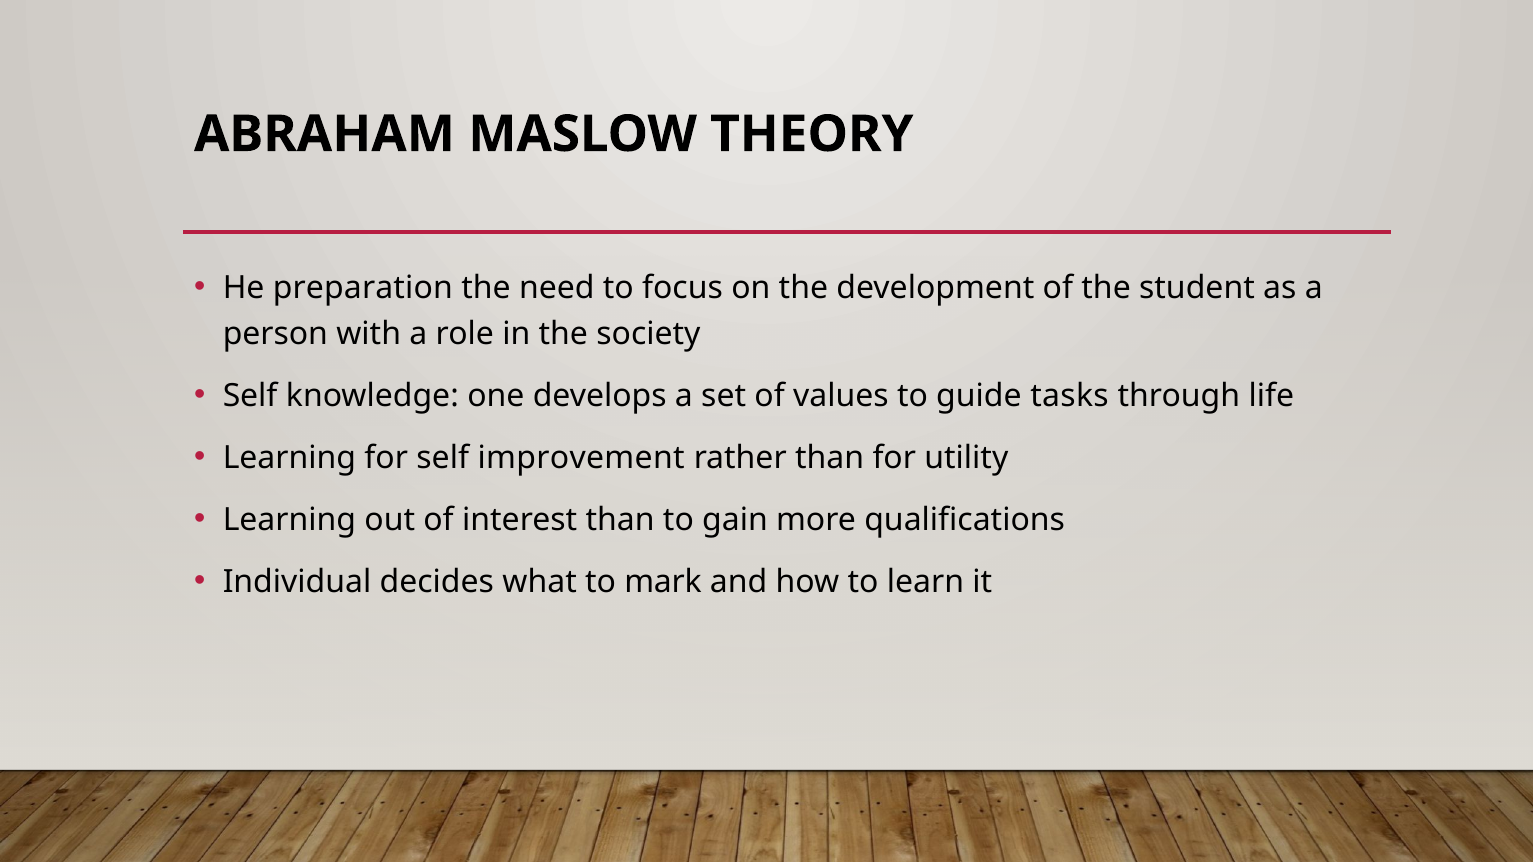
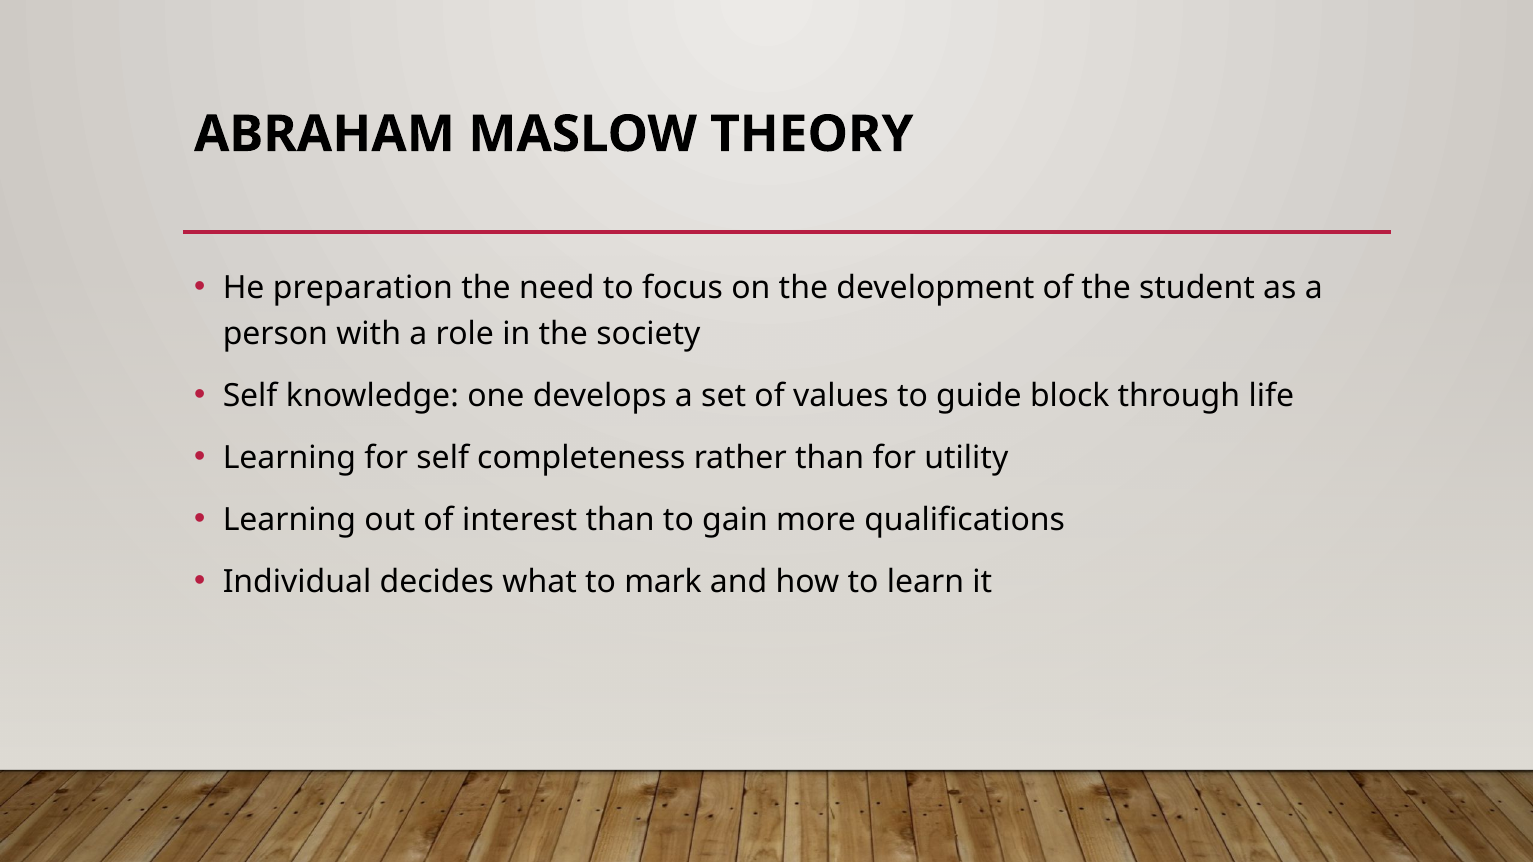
tasks: tasks -> block (1070, 396)
improvement: improvement -> completeness (581, 458)
